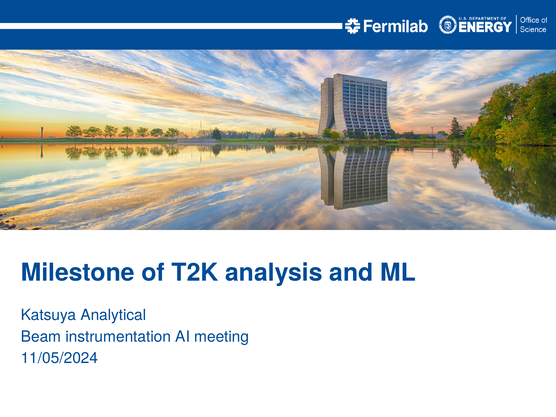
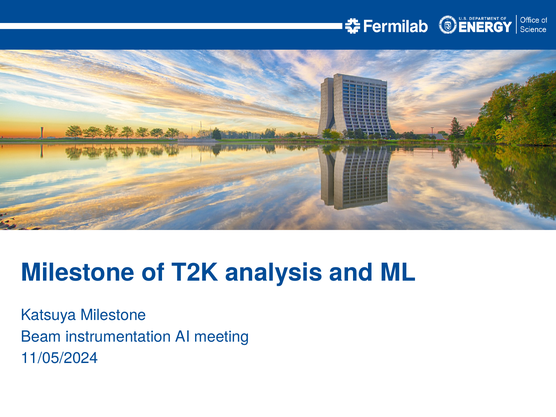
Katsuya Analytical: Analytical -> Milestone (113, 315)
